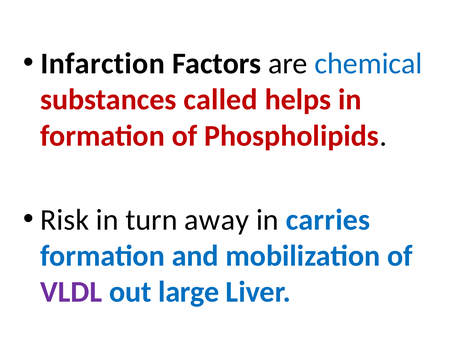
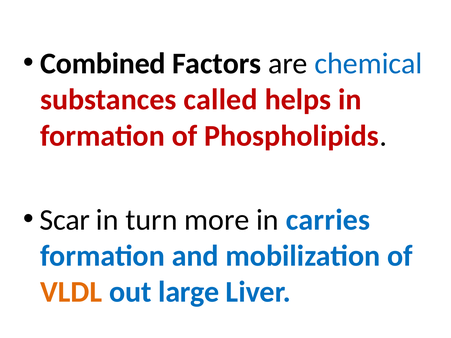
Infarction: Infarction -> Combined (103, 64)
Risk: Risk -> Scar (65, 220)
away: away -> more (217, 220)
VLDL colour: purple -> orange (71, 292)
